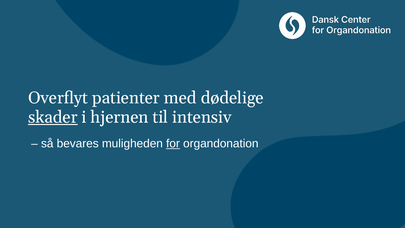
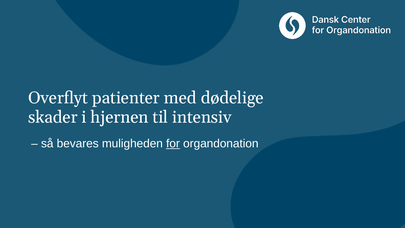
skader underline: present -> none (53, 117)
